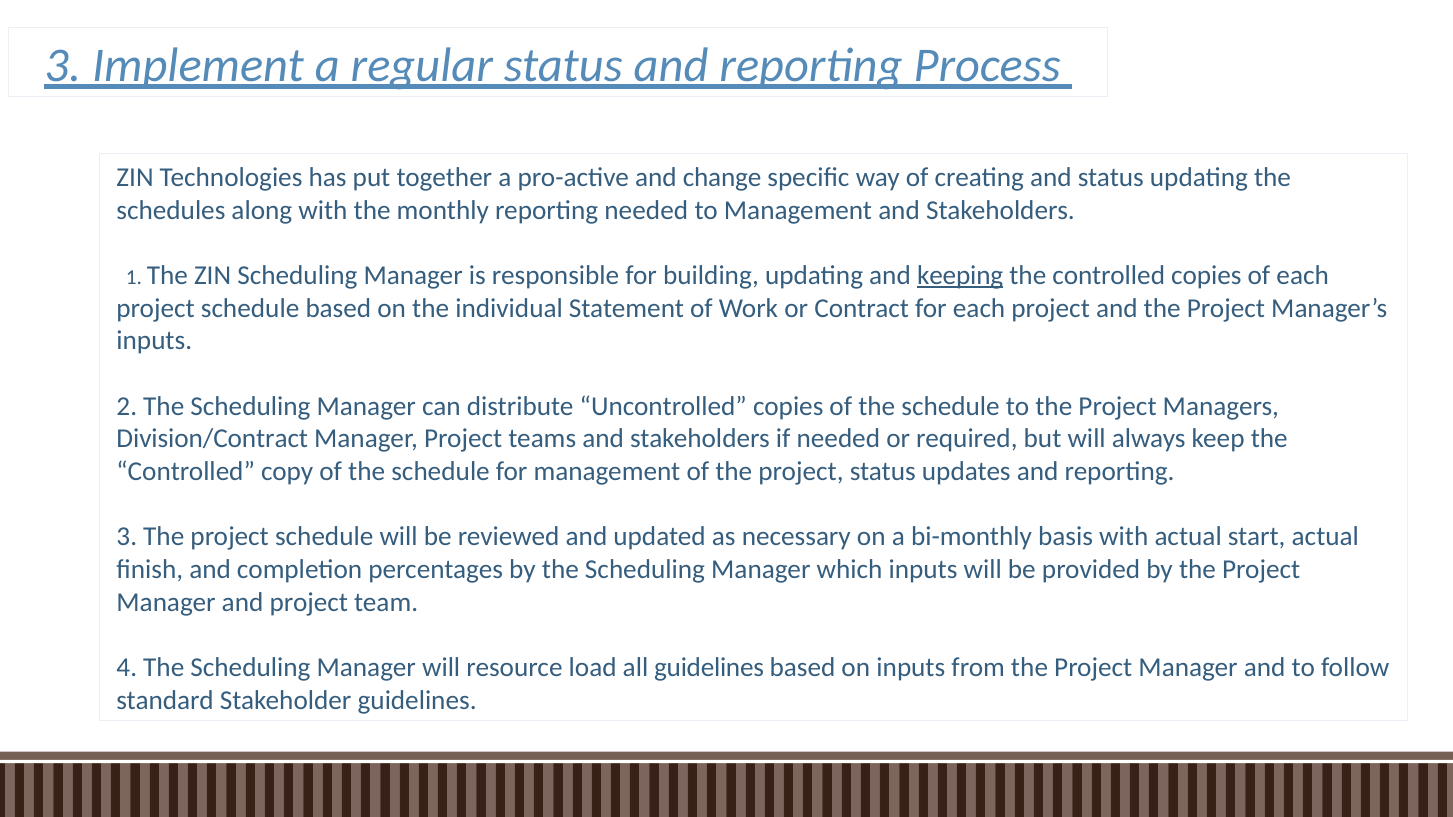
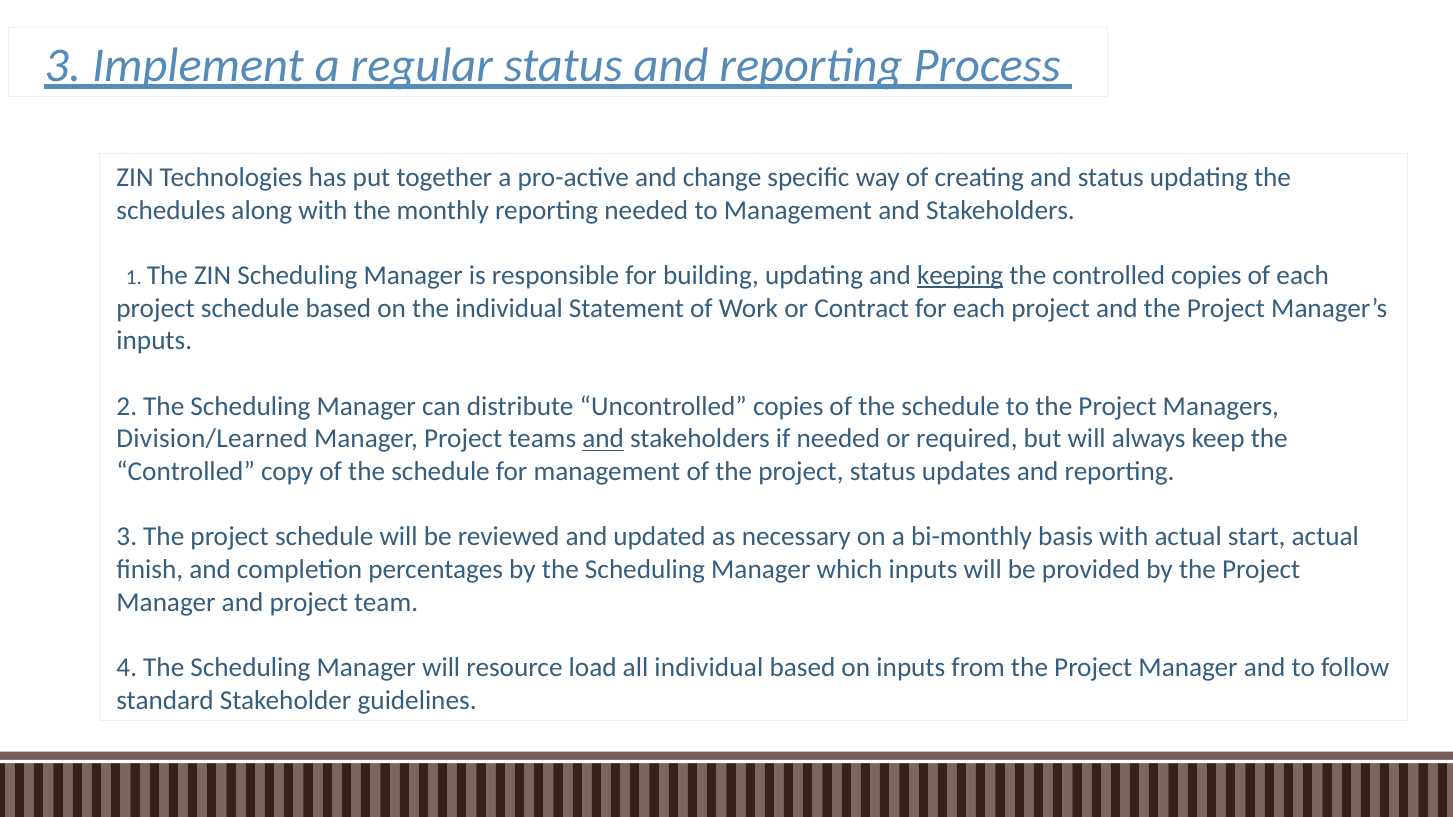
Division/Contract: Division/Contract -> Division/Learned (212, 439)
and underline: none -> present (603, 439)
all guidelines: guidelines -> individual (709, 668)
